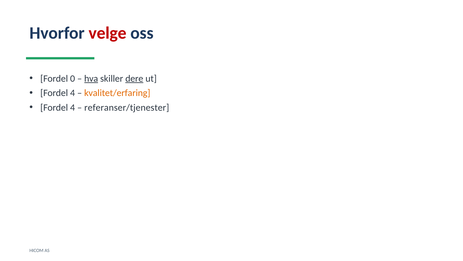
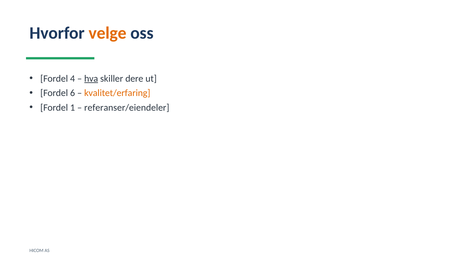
velge colour: red -> orange (108, 33)
0: 0 -> 4 (73, 78)
dere underline: present -> none (134, 78)
4: 4 -> 6 (73, 93)
4: 4 -> 1 (73, 107)
referanser/tjenester: referanser/tjenester -> referanser/eiendeler (127, 107)
